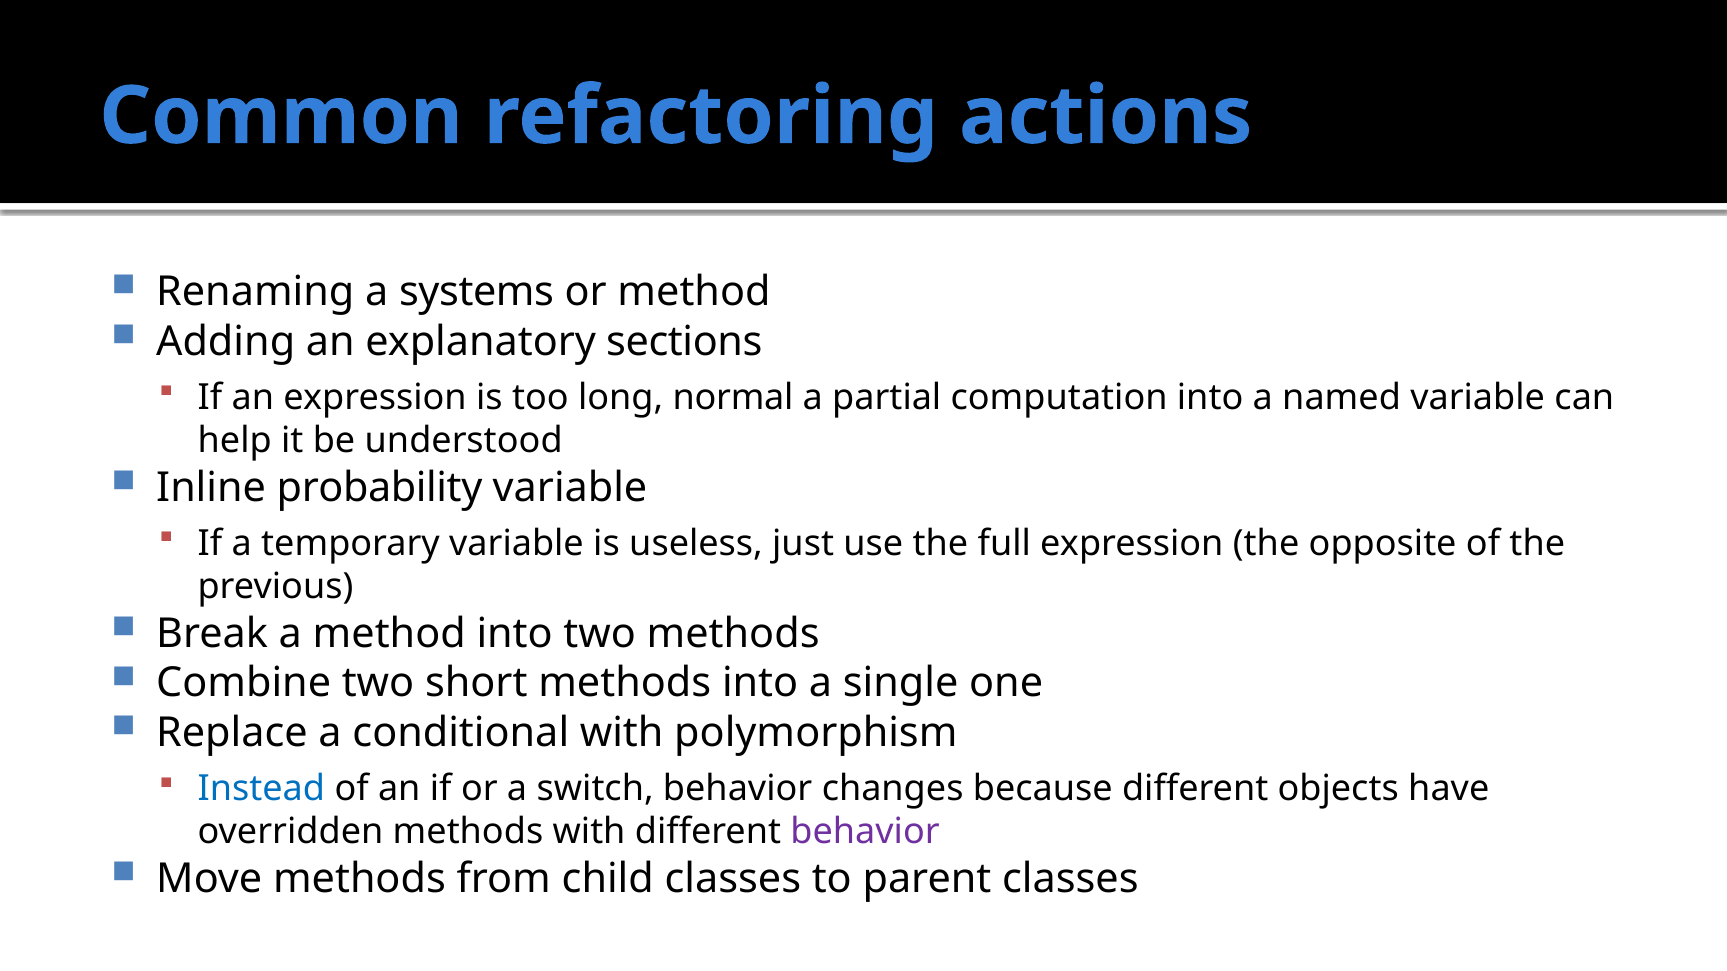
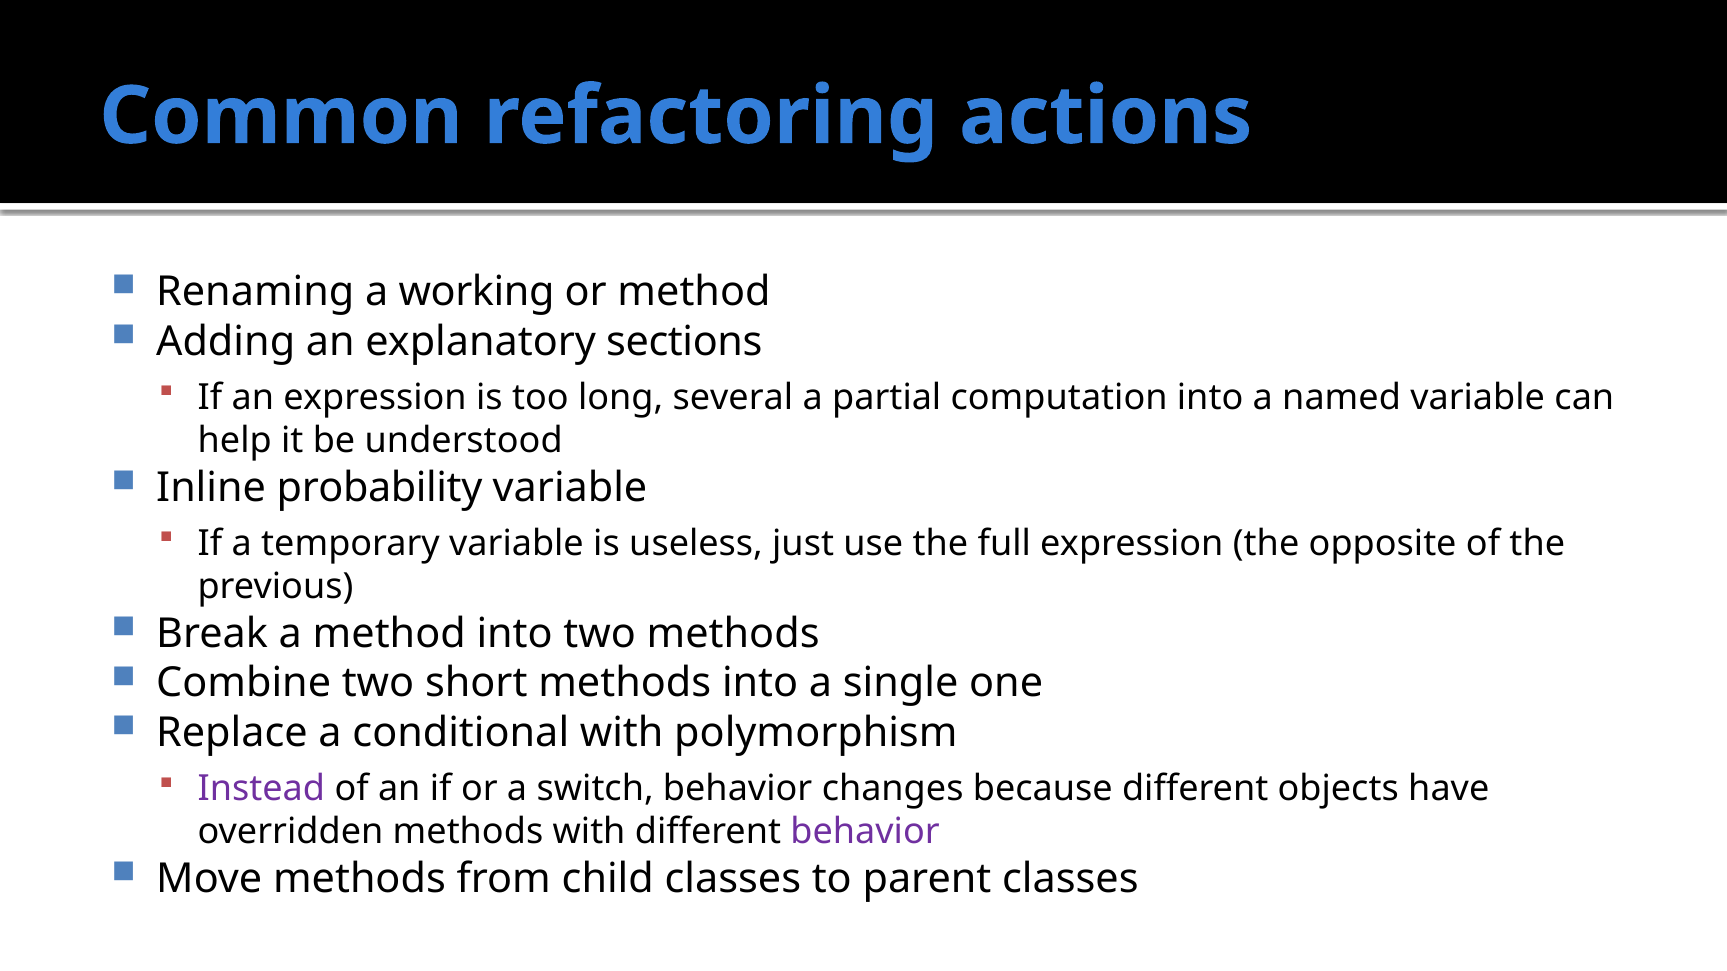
systems: systems -> working (477, 292)
normal: normal -> several (733, 398)
Instead colour: blue -> purple (261, 789)
